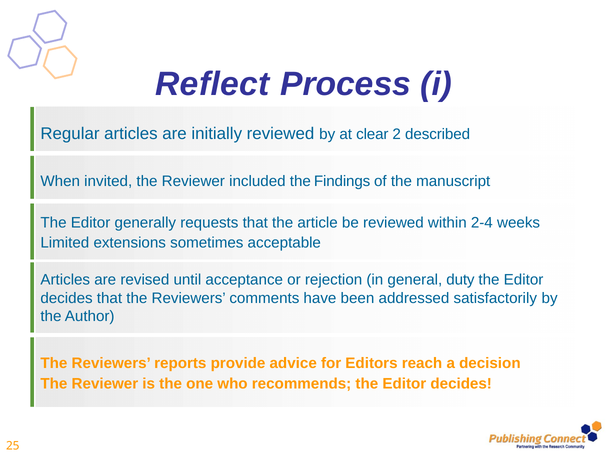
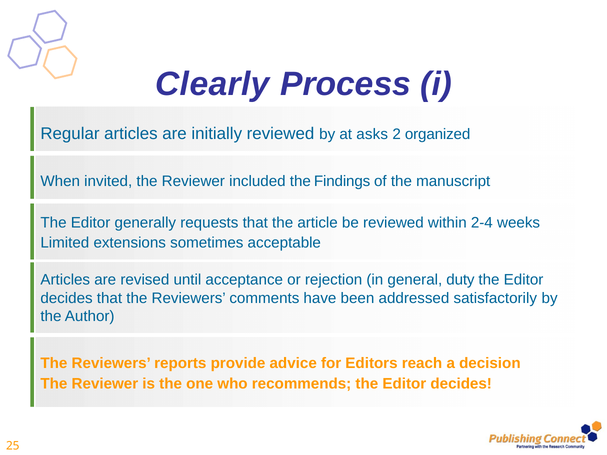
Reflect: Reflect -> Clearly (213, 84)
clear: clear -> asks (372, 134)
described: described -> organized (438, 134)
